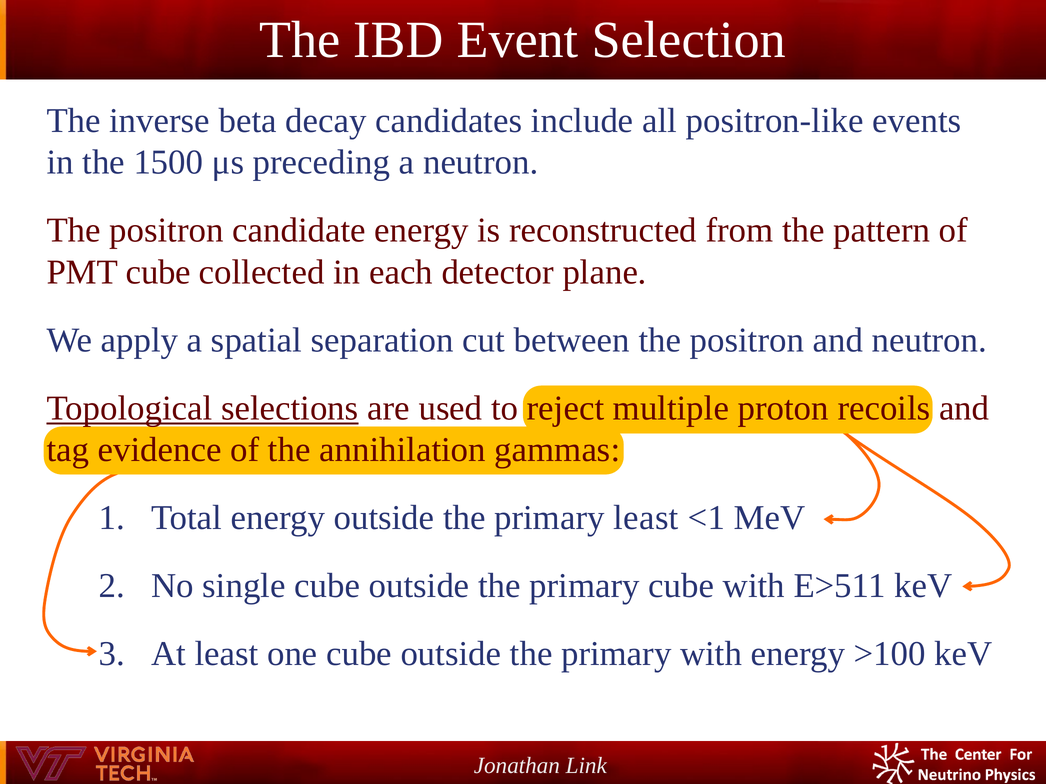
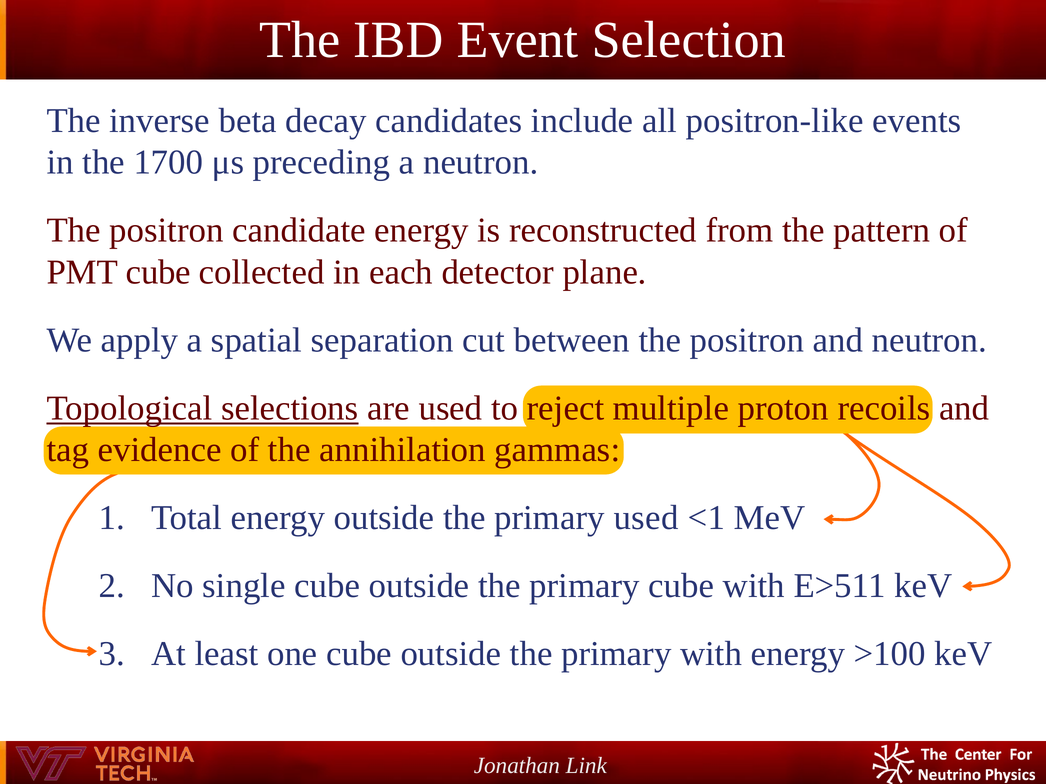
1500: 1500 -> 1700 (168, 162)
primary least: least -> used (646, 518)
